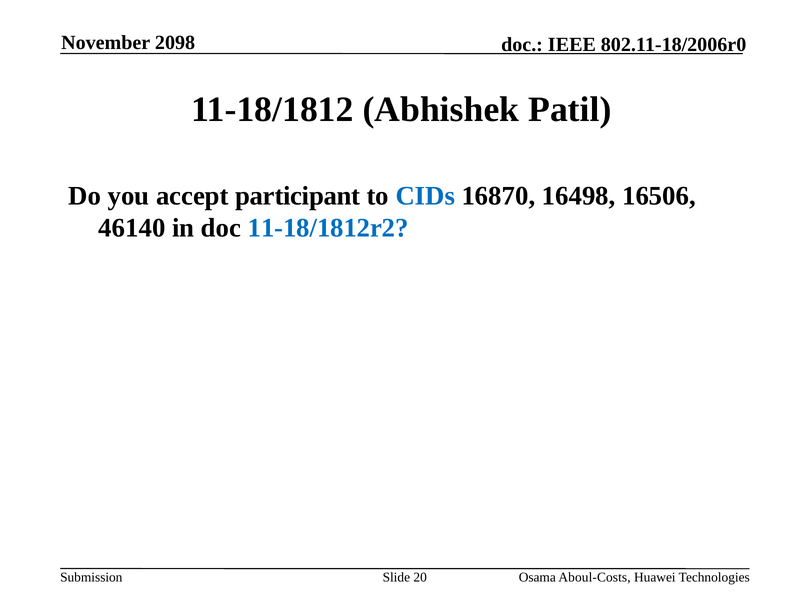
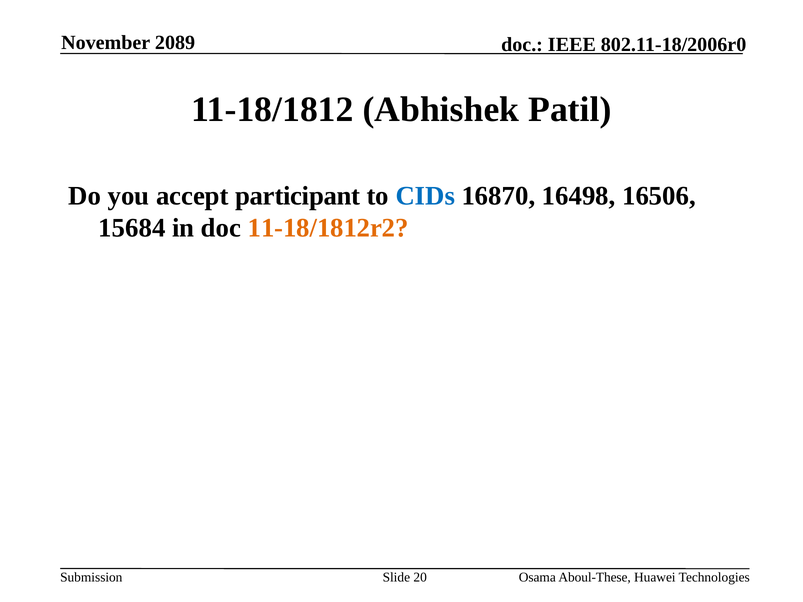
2098: 2098 -> 2089 (175, 43)
46140: 46140 -> 15684 (132, 228)
11-18/1812r2 colour: blue -> orange (328, 228)
Aboul-Costs: Aboul-Costs -> Aboul-These (595, 578)
